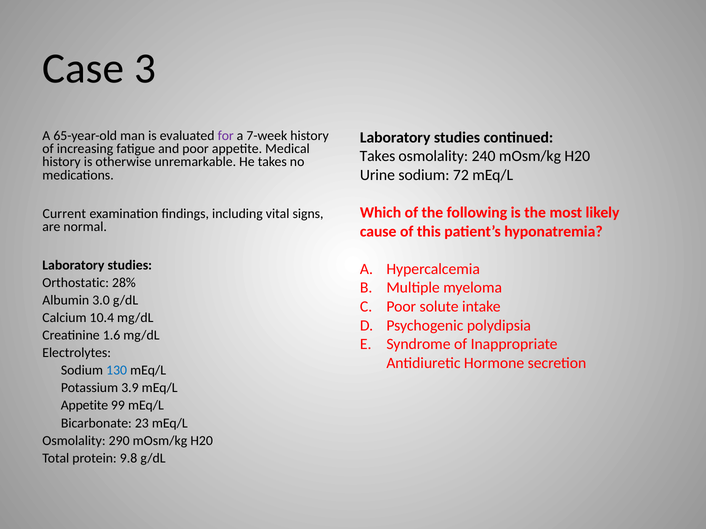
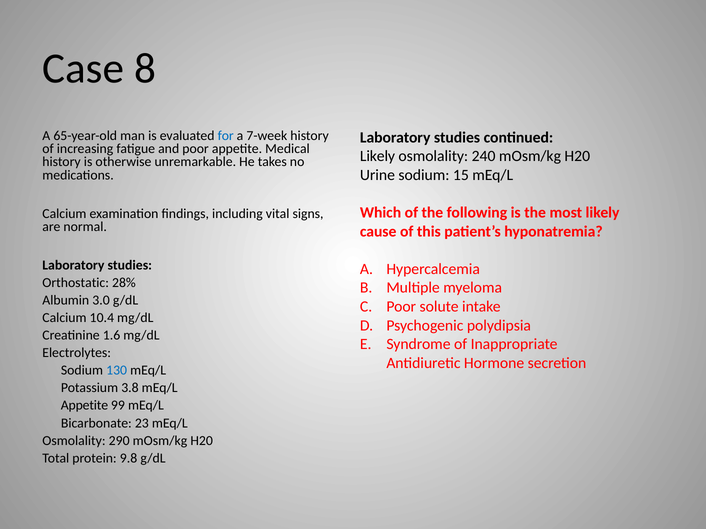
3: 3 -> 8 (145, 68)
for colour: purple -> blue (226, 136)
Takes: Takes -> Likely (377, 156)
72: 72 -> 15 (461, 175)
Current: Current -> Calcium (64, 214)
3.9: 3.9 -> 3.8 (130, 388)
